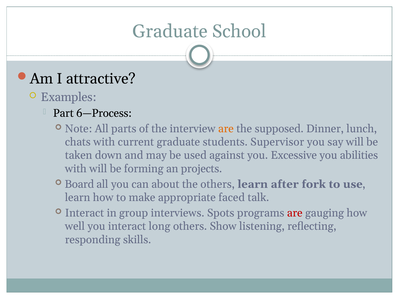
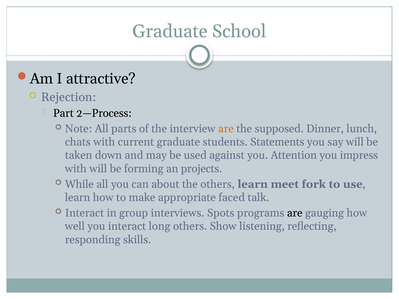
Examples: Examples -> Rejection (69, 97)
6—Process: 6—Process -> 2—Process (104, 113)
Supervisor: Supervisor -> Statements (277, 142)
Excessive: Excessive -> Attention (294, 155)
abilities: abilities -> impress (359, 155)
Board: Board -> While (79, 184)
after: after -> meet (285, 184)
are colour: red -> black (295, 213)
